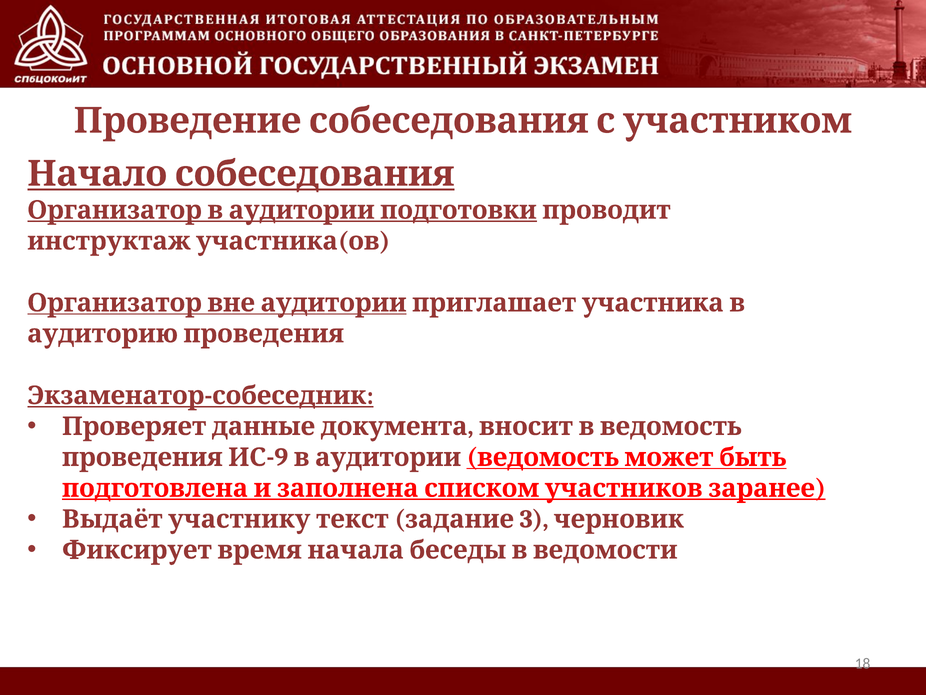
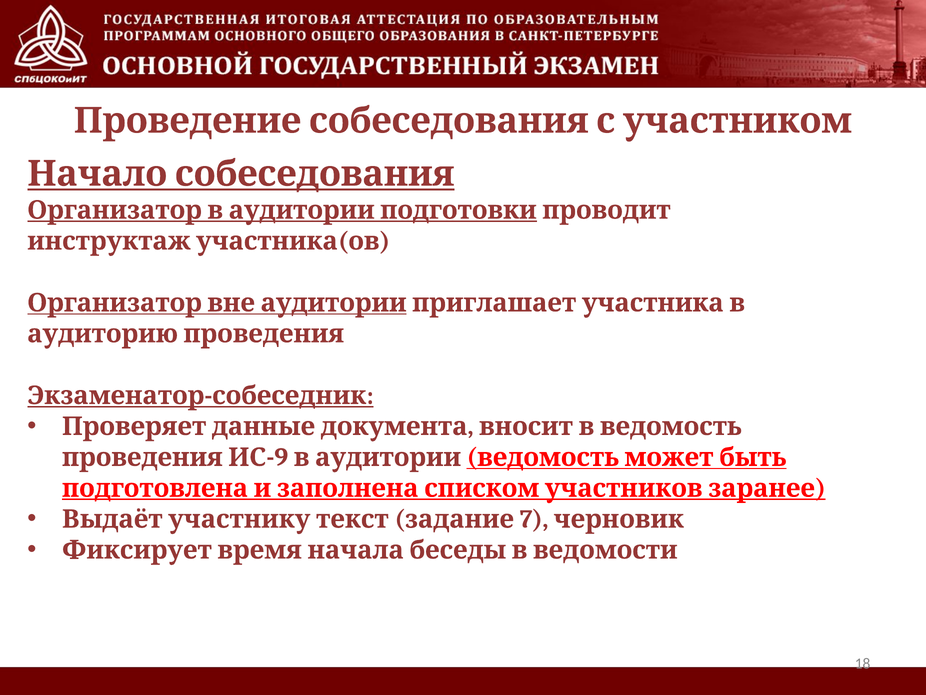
3: 3 -> 7 (534, 519)
